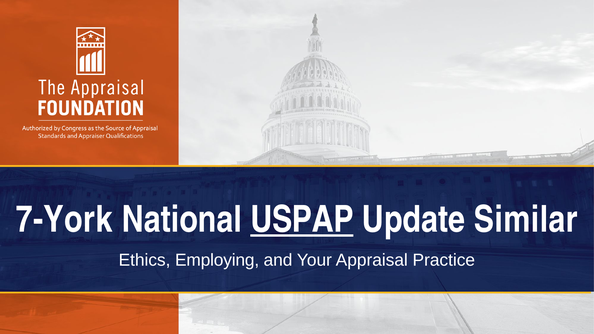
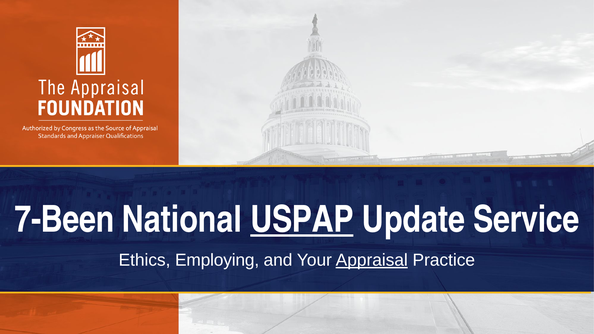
7-York: 7-York -> 7-Been (64, 220)
Similar: Similar -> Service (526, 220)
Appraisal underline: none -> present (372, 260)
